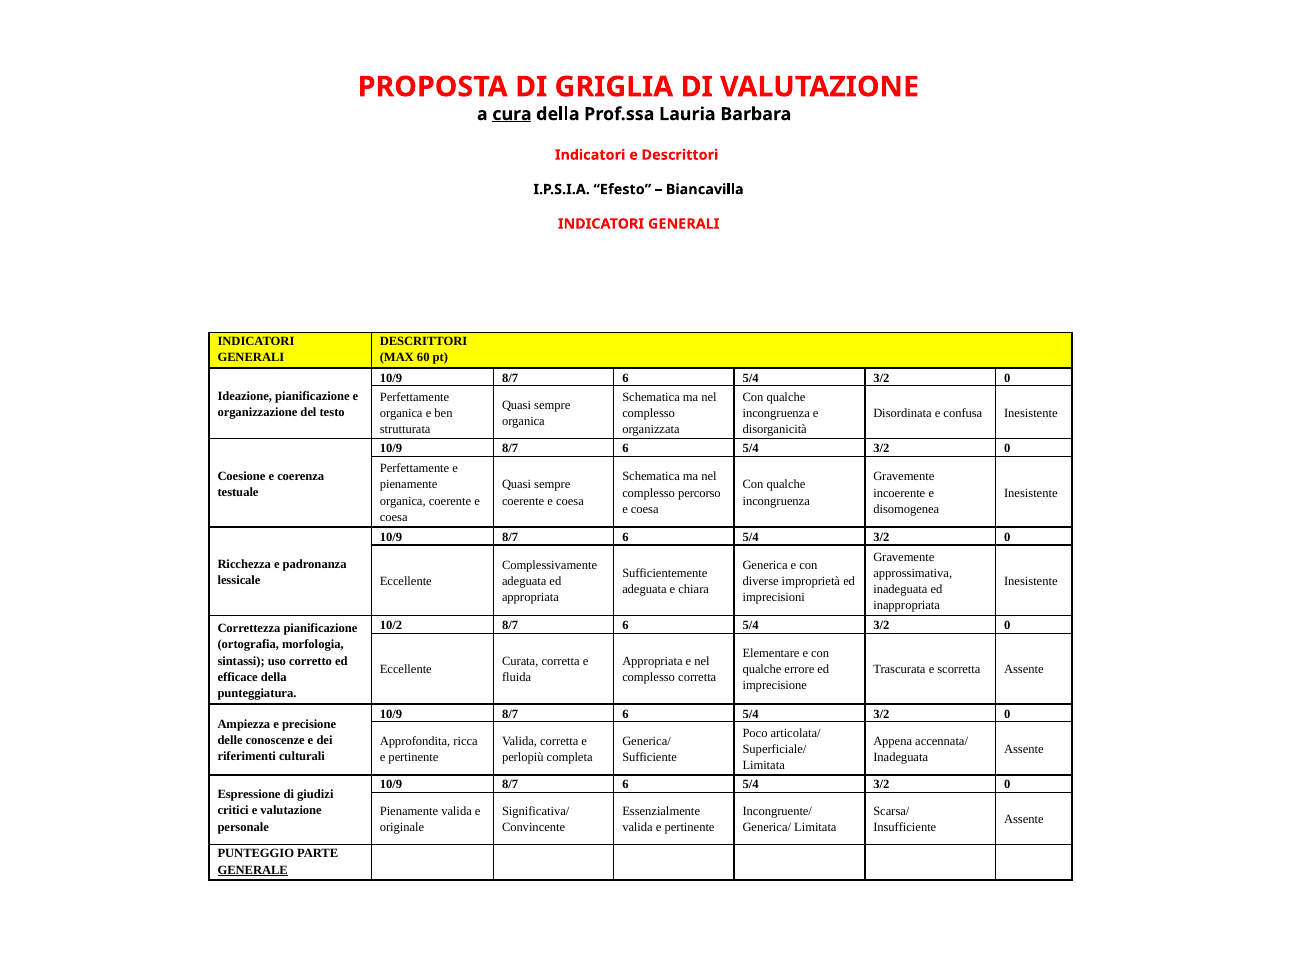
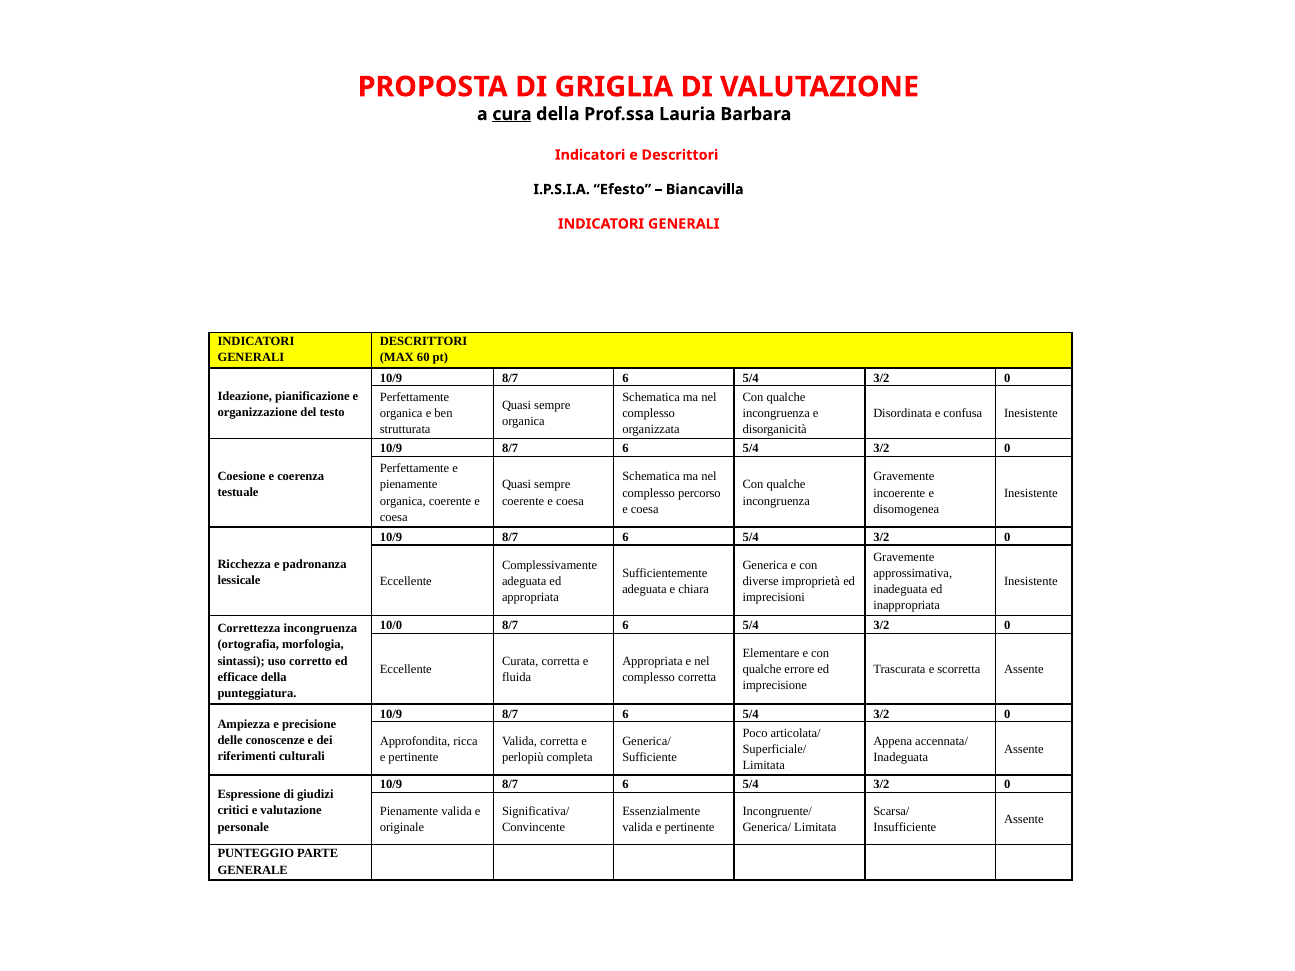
10/2: 10/2 -> 10/0 (391, 626)
Correttezza pianificazione: pianificazione -> incongruenza (320, 629)
GENERALE underline: present -> none (253, 870)
